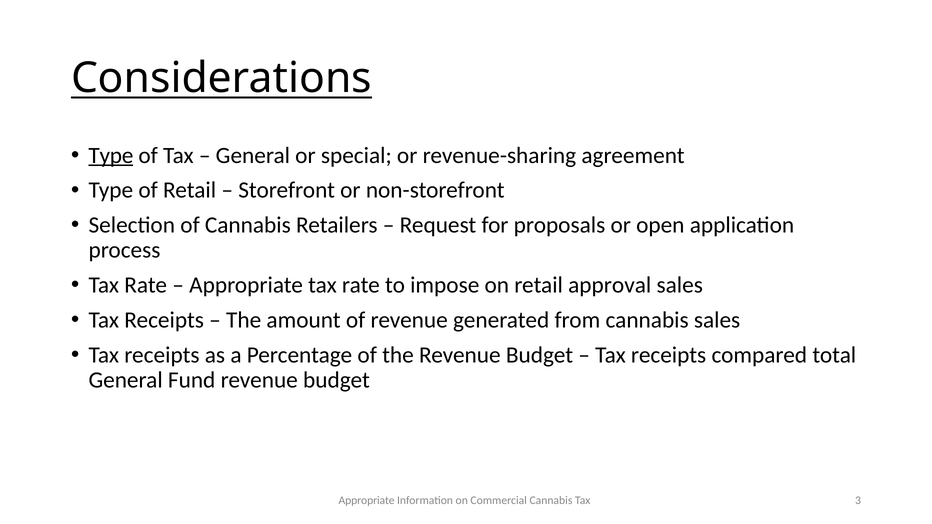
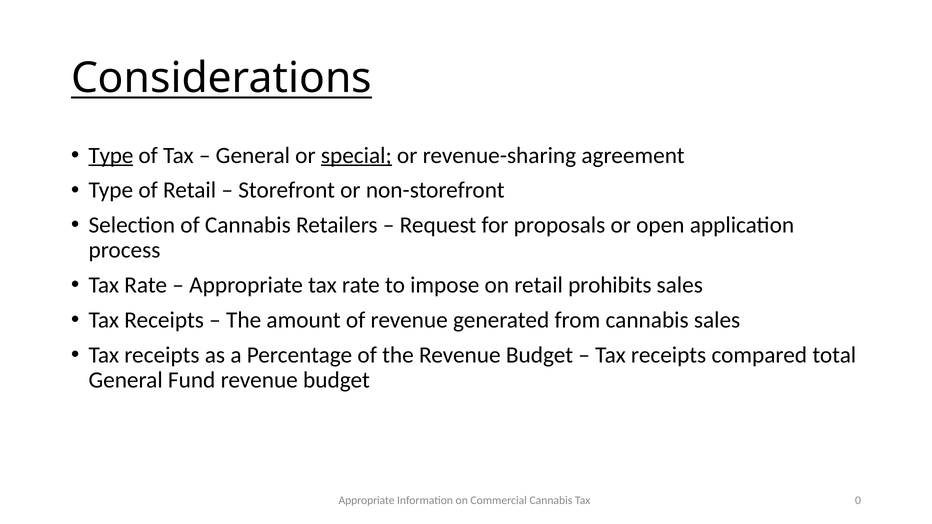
special underline: none -> present (356, 155)
approval: approval -> prohibits (610, 285)
3: 3 -> 0 (858, 501)
